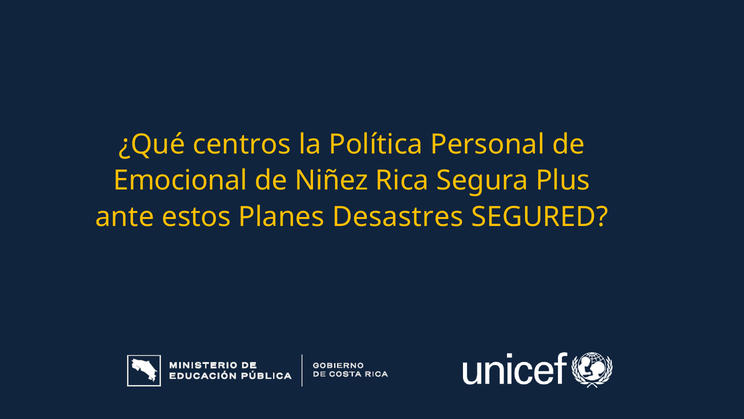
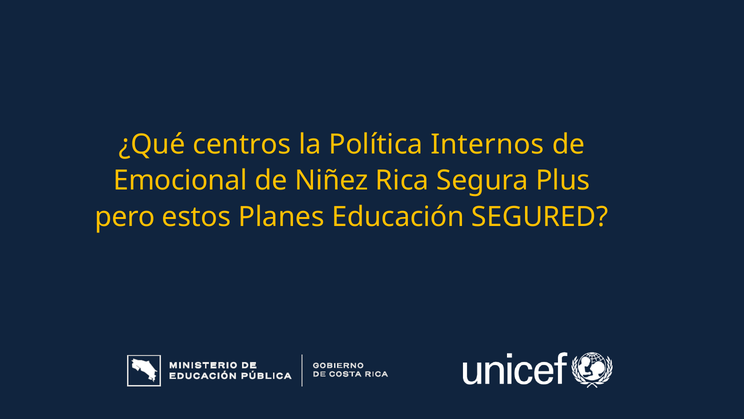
Personal: Personal -> Internos (487, 144)
ante: ante -> pero (125, 217)
Desastres: Desastres -> Educación (398, 217)
